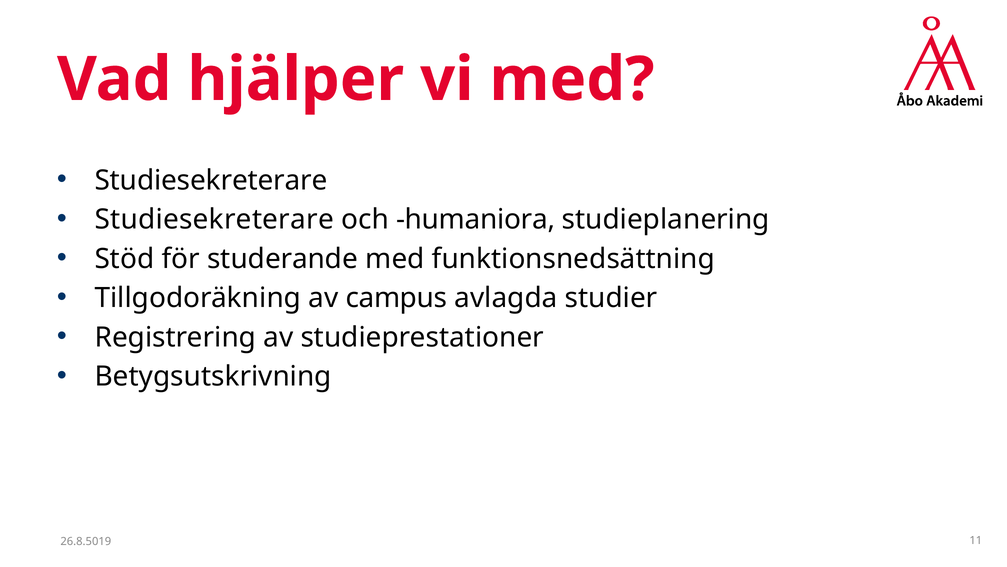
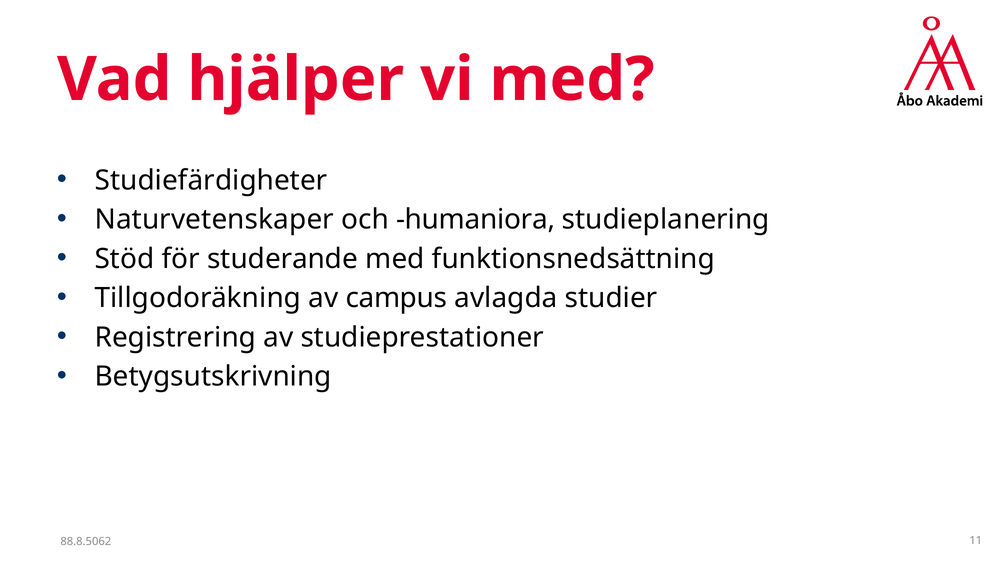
Studiesekreterare: Studiesekreterare -> Studiefärdigheter (211, 180)
Studiesekreterare: Studiesekreterare -> Naturvetenskaper (214, 219)
26.8.5019: 26.8.5019 -> 88.8.5062 (86, 541)
